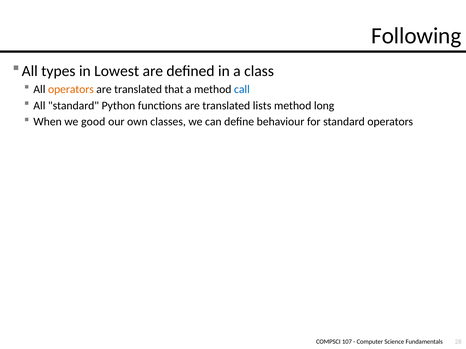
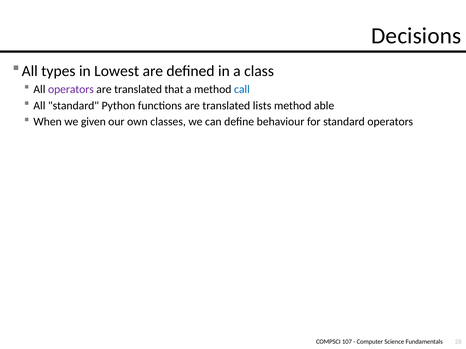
Following: Following -> Decisions (416, 36)
operators colour: orange -> purple (71, 89)
long: long -> able (324, 106)
good: good -> given (93, 122)
